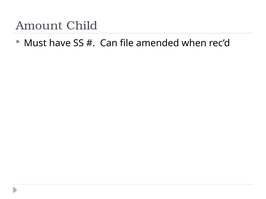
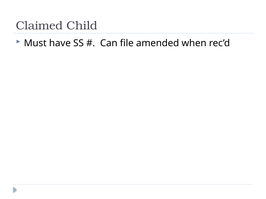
Amount: Amount -> Claimed (39, 26)
